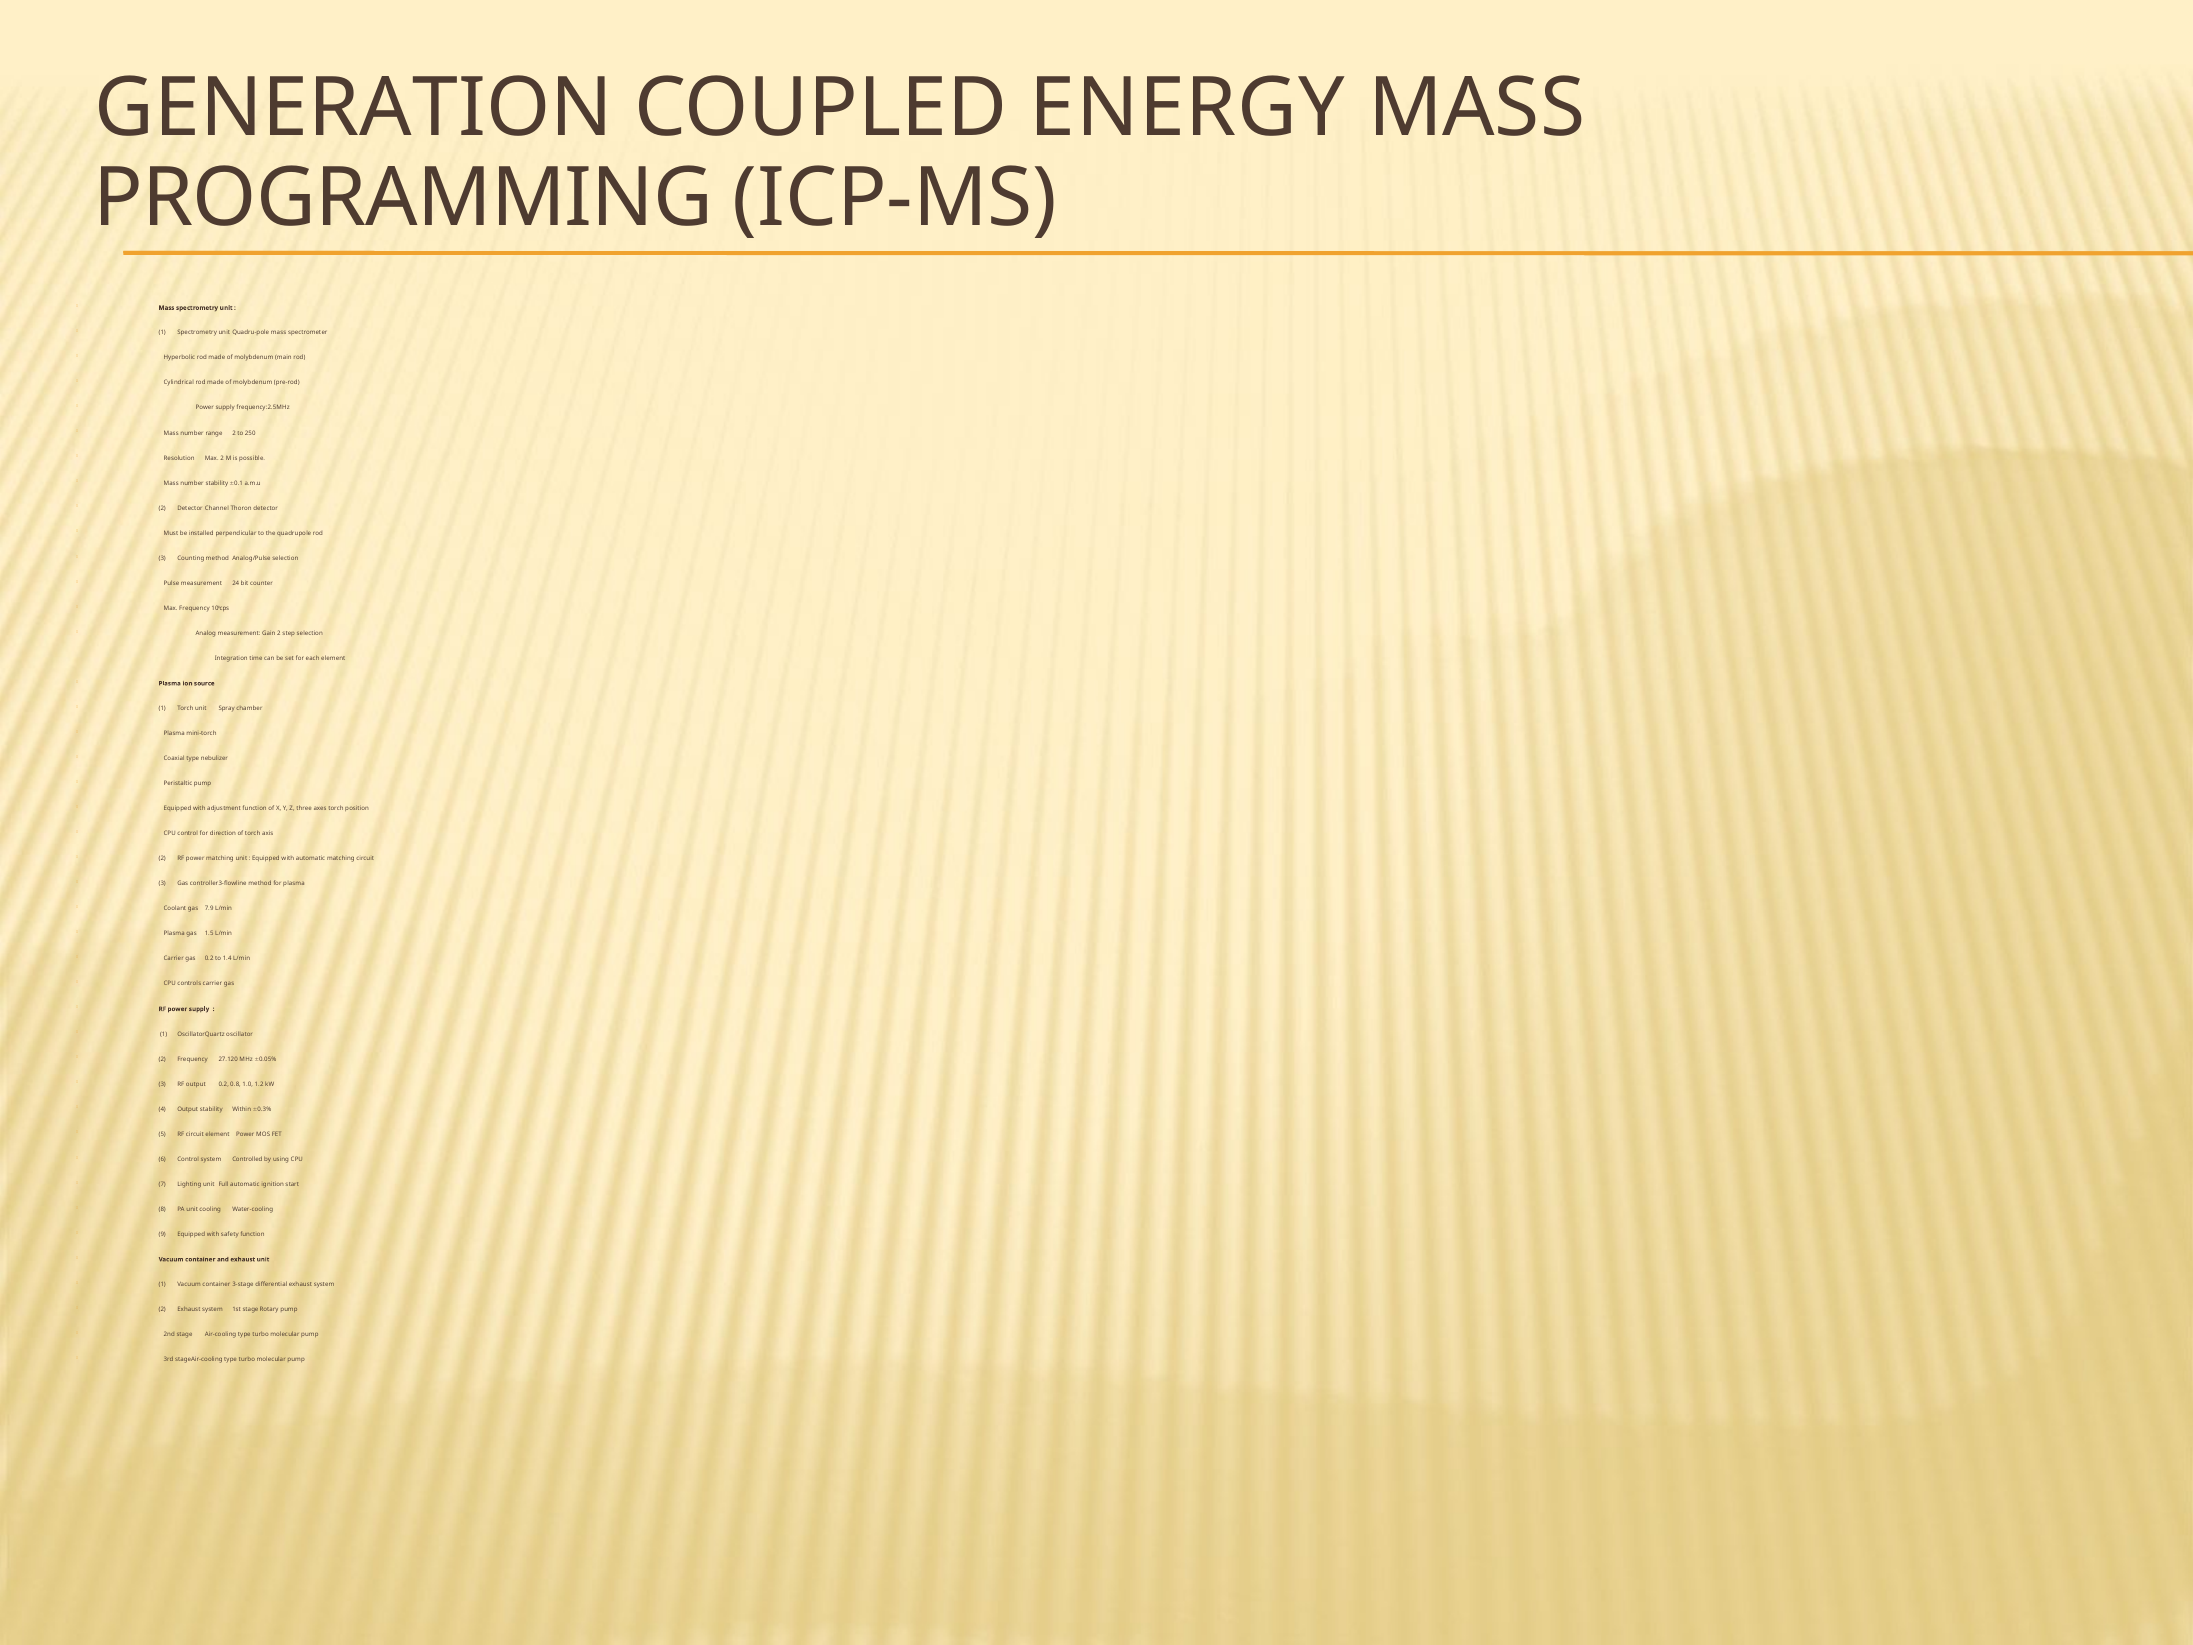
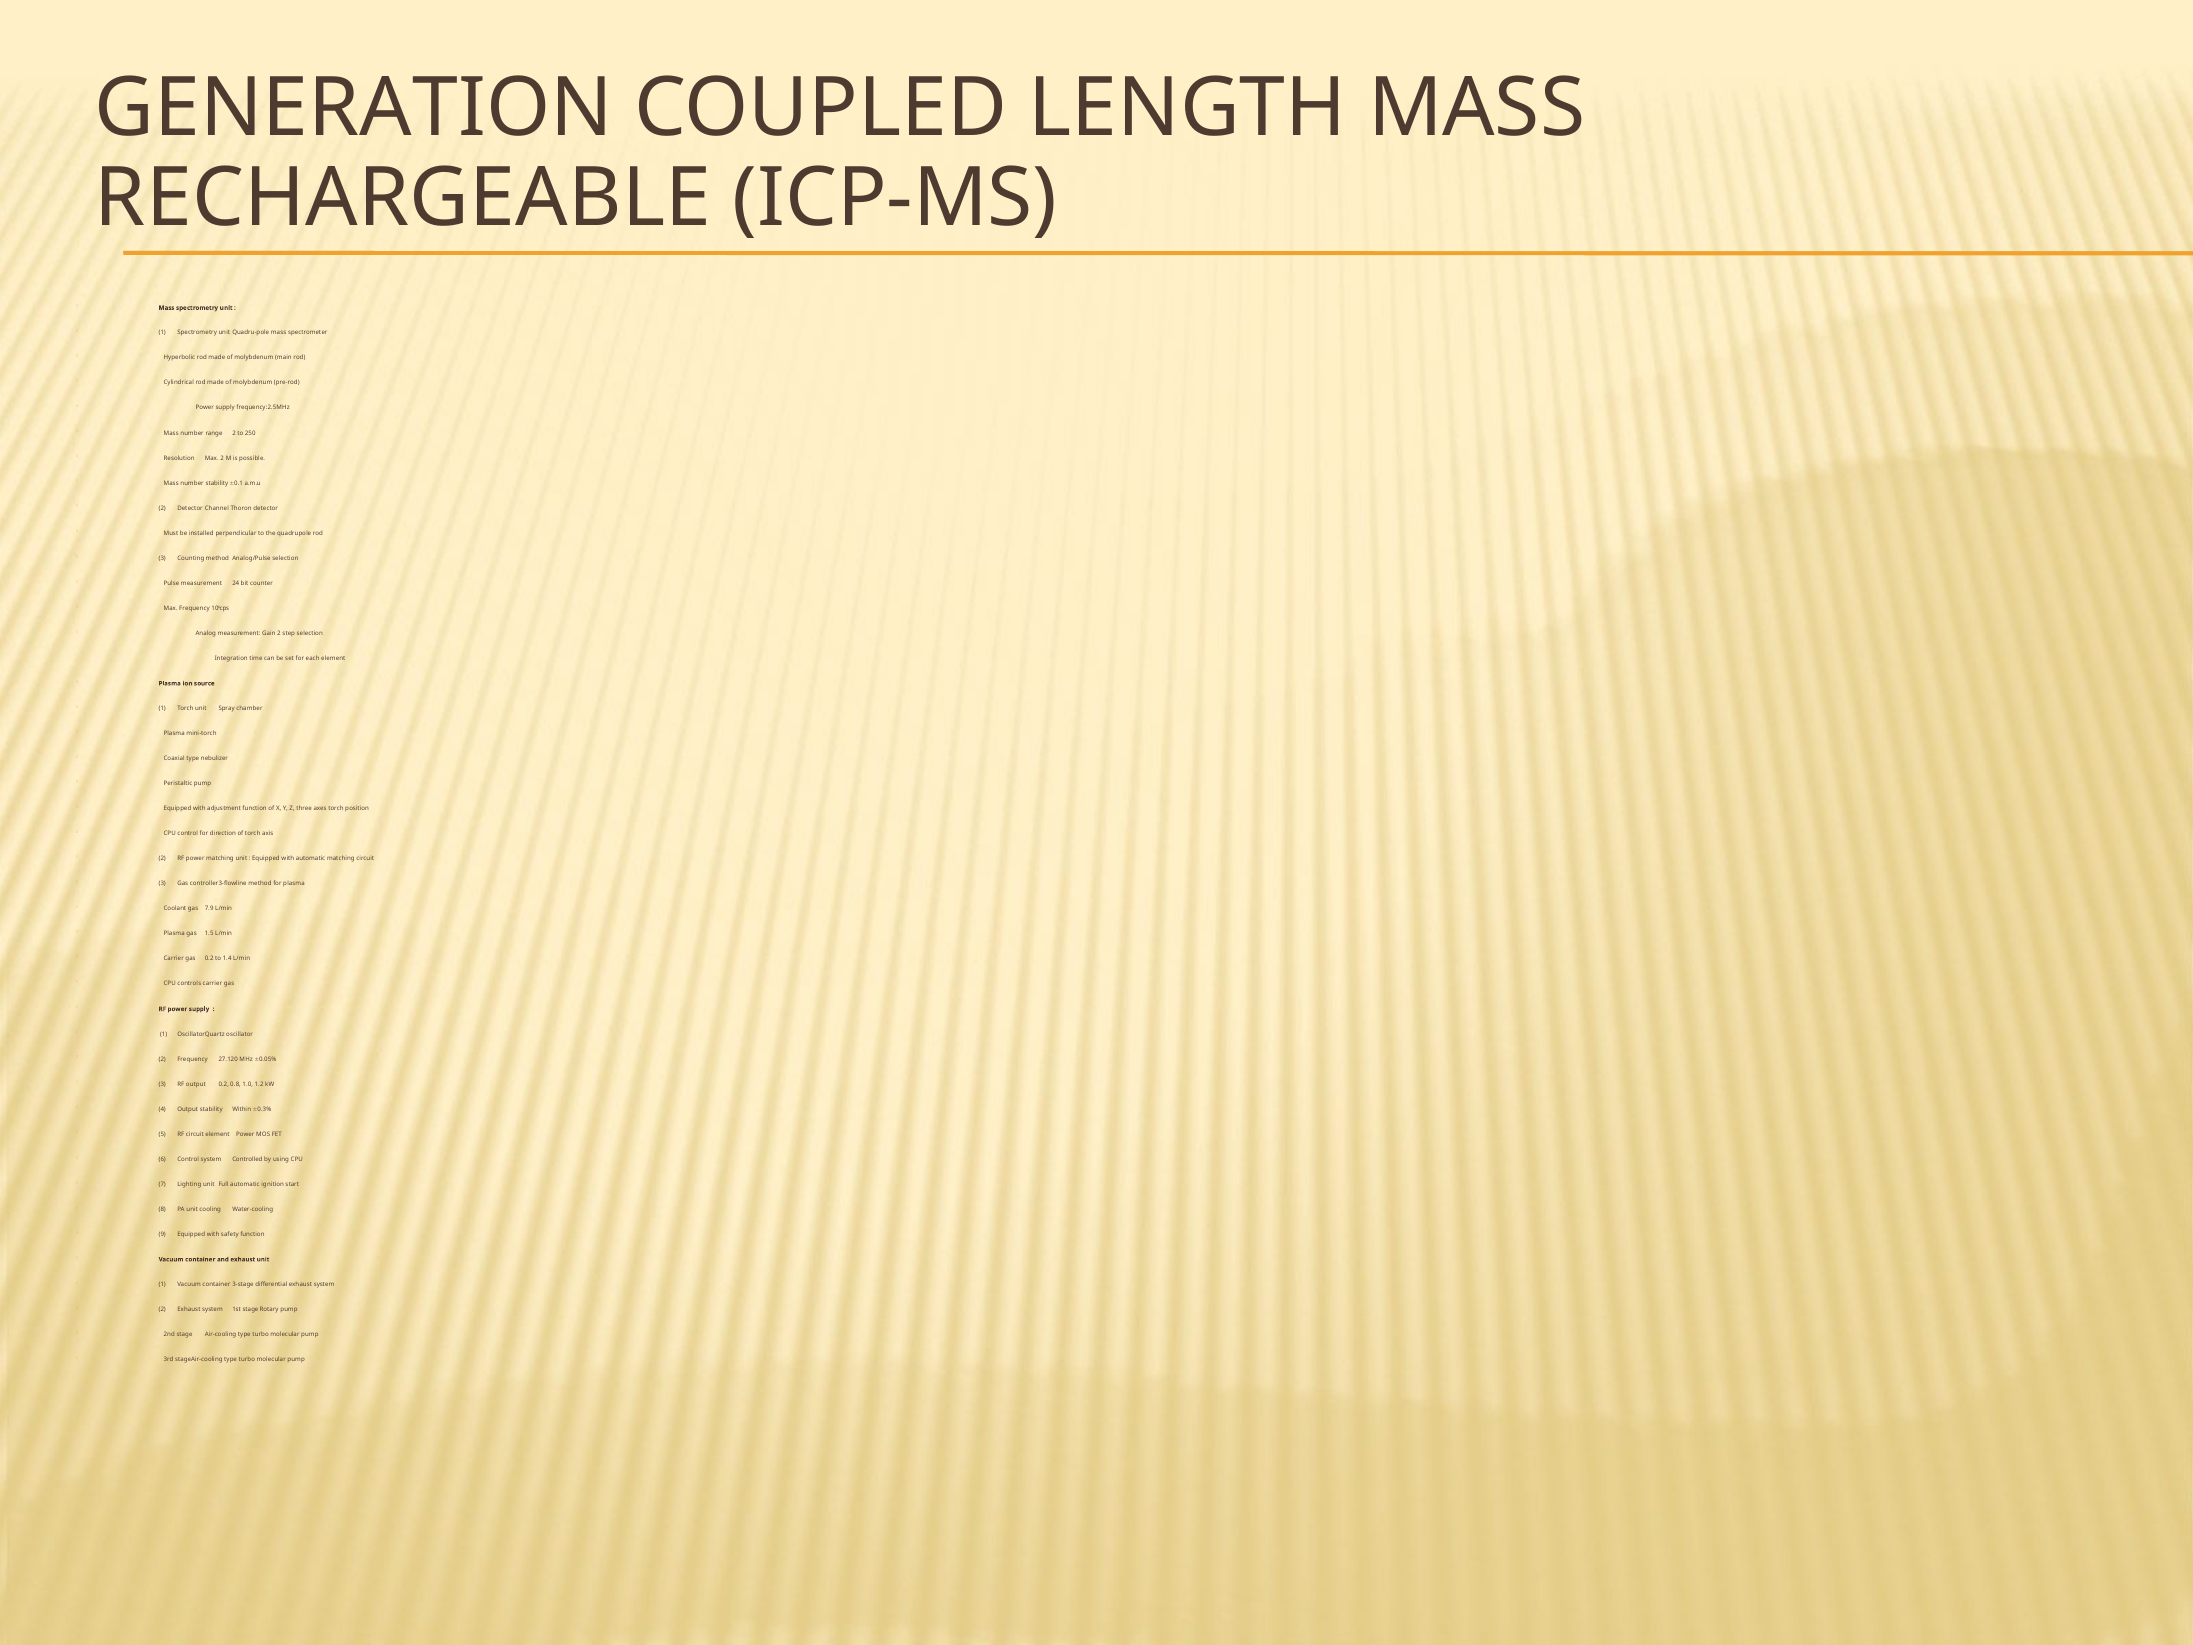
ENERGY: ENERGY -> LENGTH (1188, 108)
PROGRAMMING: PROGRAMMING -> RECHARGEABLE (403, 198)
